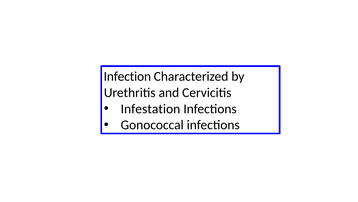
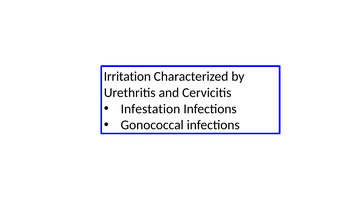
Infection: Infection -> Irritation (127, 76)
